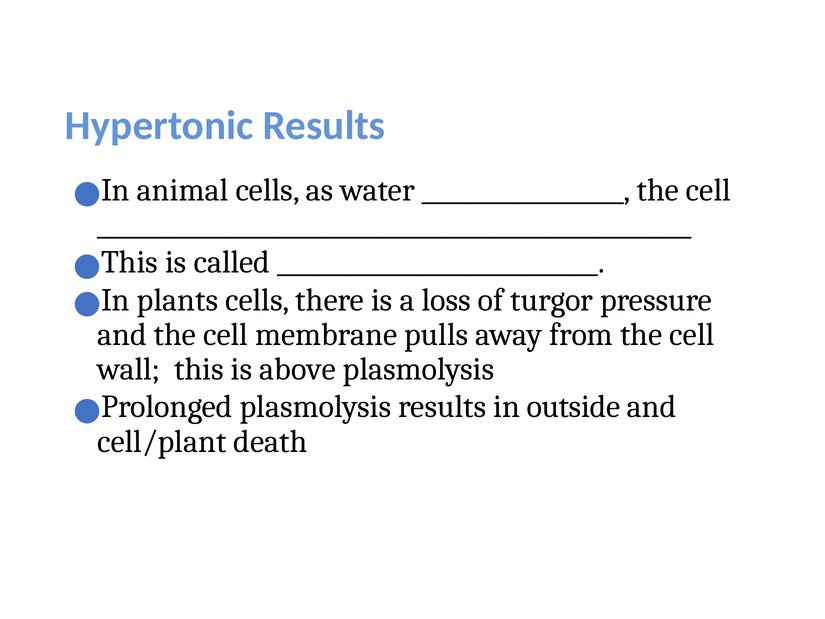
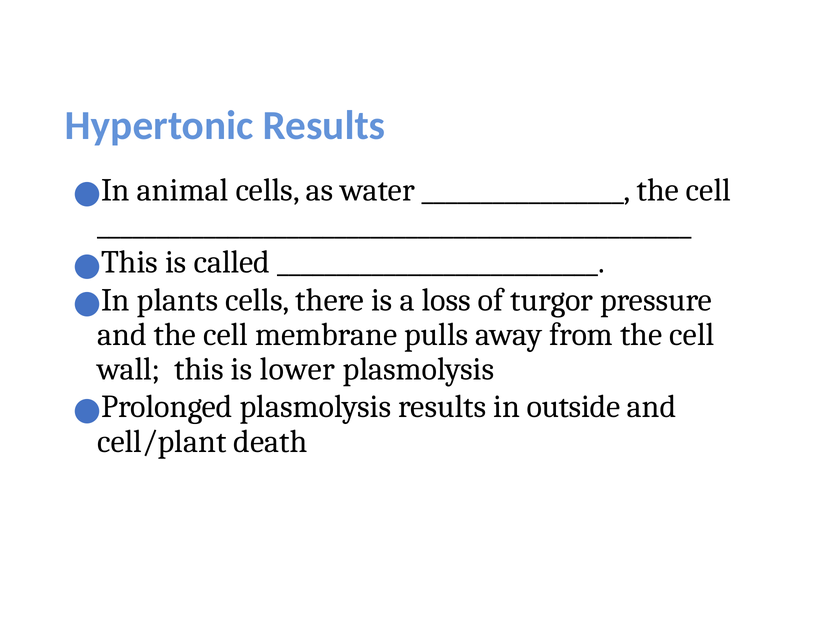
above: above -> lower (297, 369)
